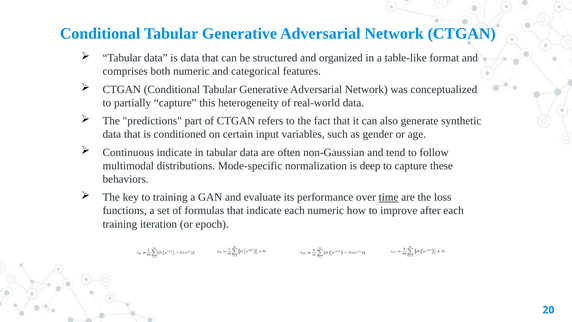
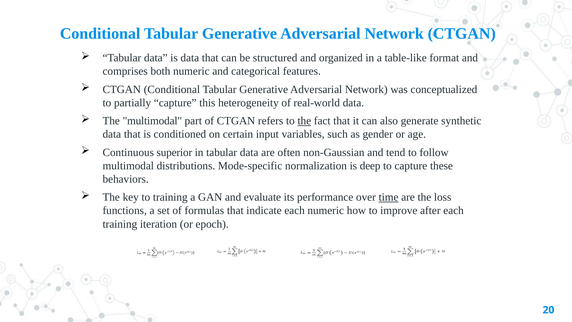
The predictions: predictions -> multimodal (152, 121)
the underline: none -> present (304, 121)
Continuous indicate: indicate -> superior (174, 152)
